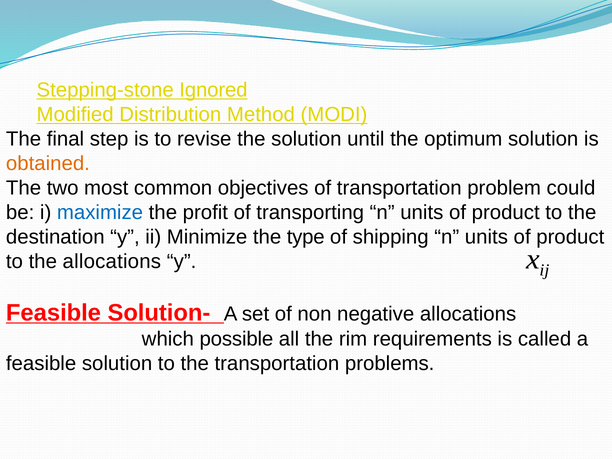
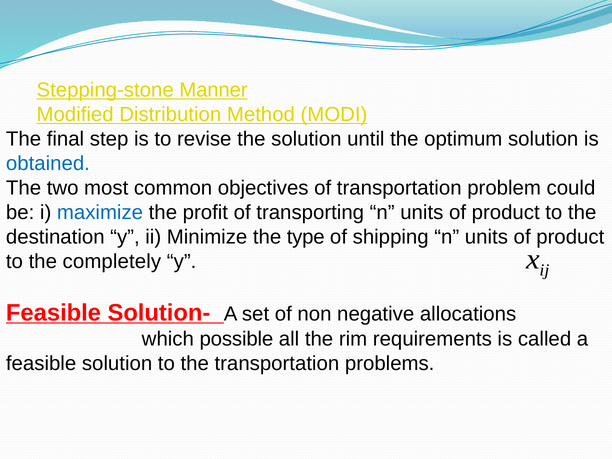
Ignored: Ignored -> Manner (213, 90)
obtained colour: orange -> blue (48, 164)
the allocations: allocations -> completely (112, 261)
